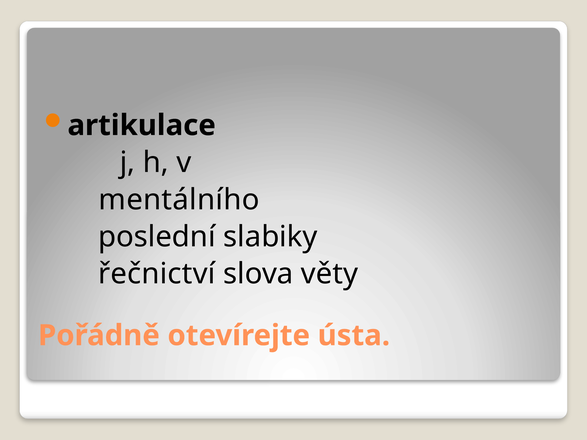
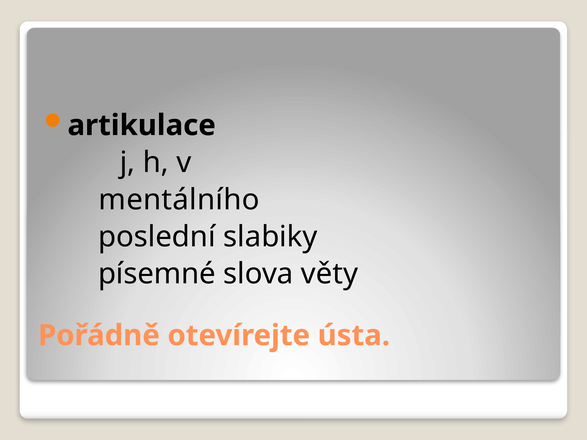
řečnictví: řečnictví -> písemné (157, 274)
